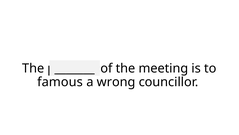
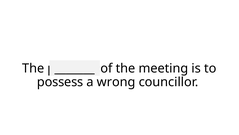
famous: famous -> possess (60, 82)
